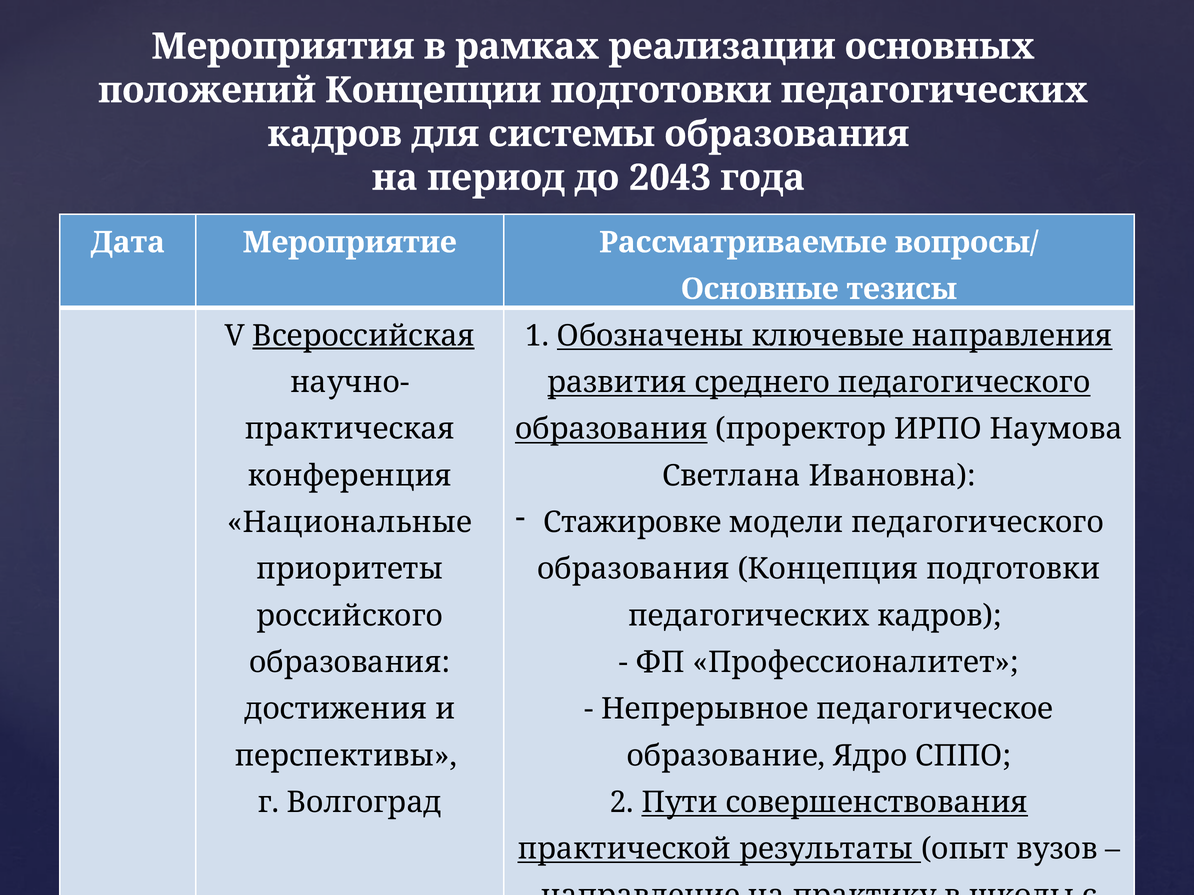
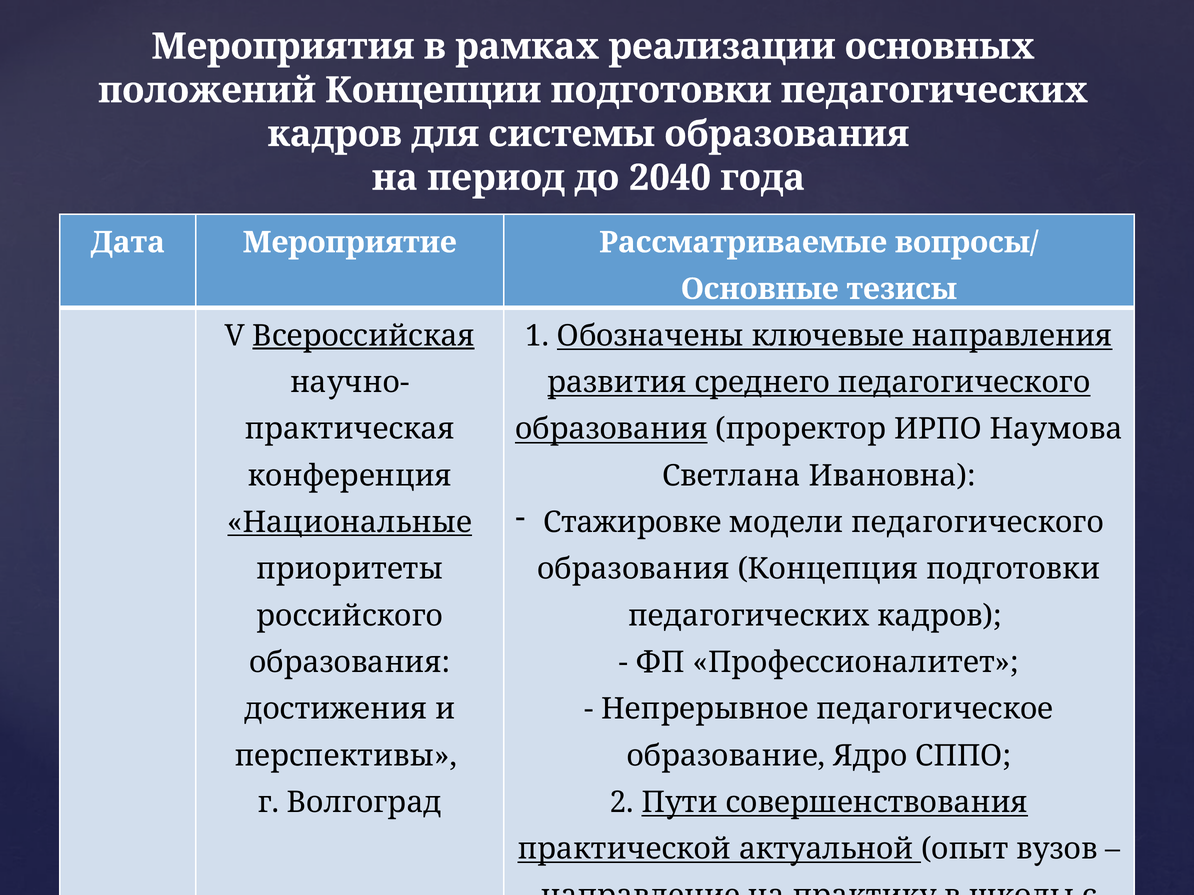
2043: 2043 -> 2040 (670, 178)
Национальные underline: none -> present (350, 523)
результаты: результаты -> актуальной (826, 849)
